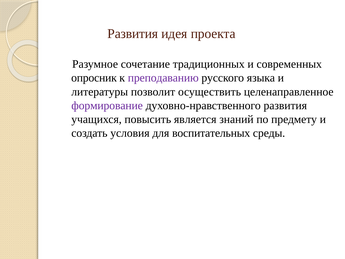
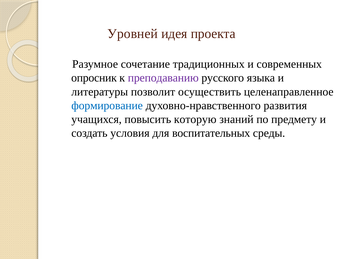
Развития: Развития -> Уровней (133, 34)
формирование colour: purple -> blue (107, 105)
является: является -> которую (195, 119)
